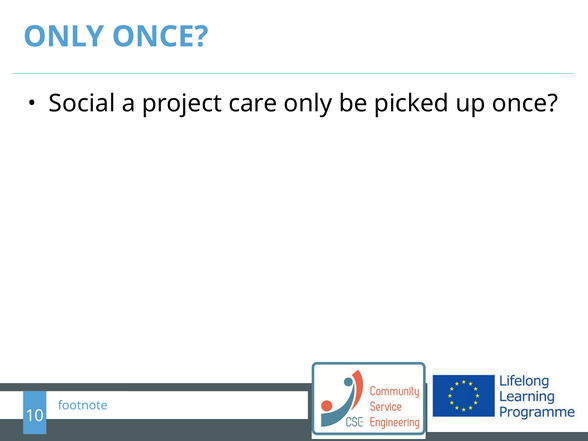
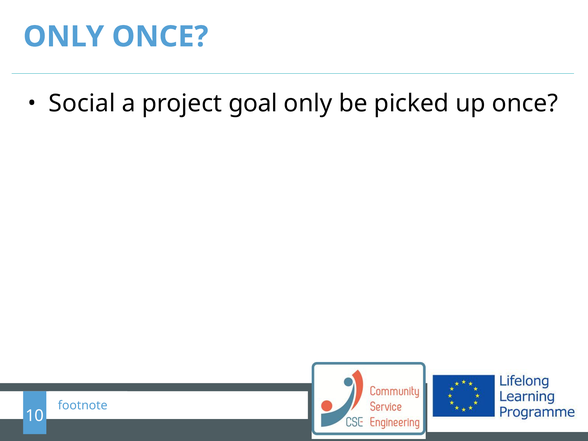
care: care -> goal (253, 103)
